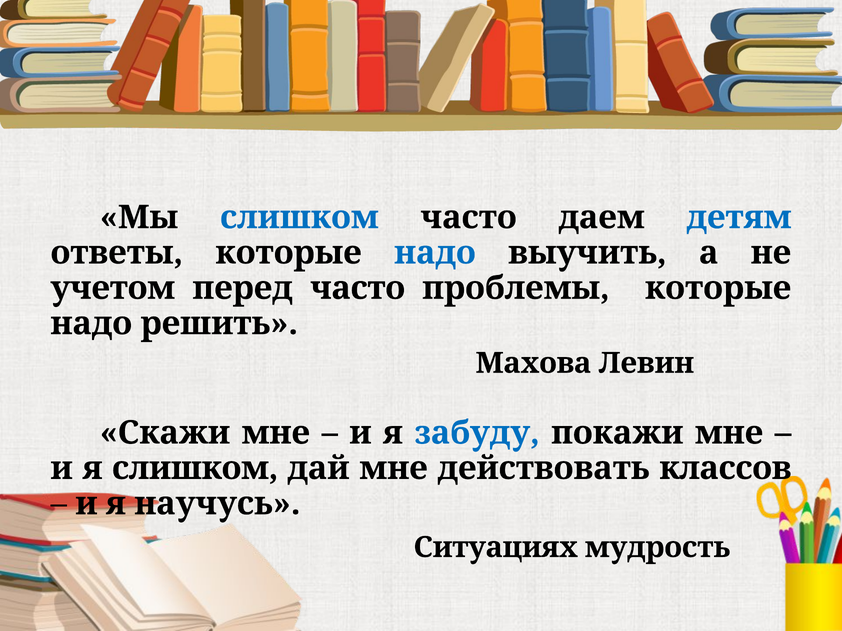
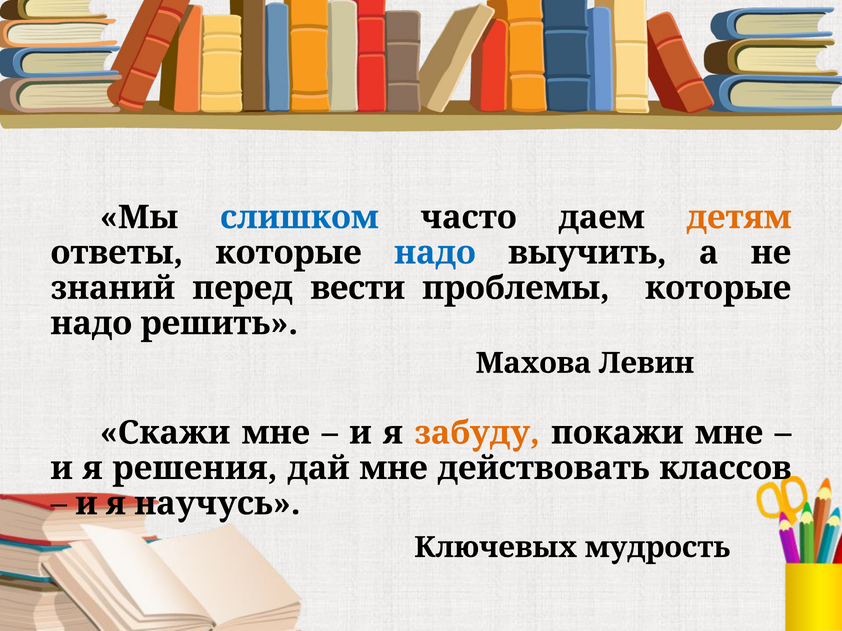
детям colour: blue -> orange (739, 218)
учетом: учетом -> знаний (113, 288)
перед часто: часто -> вести (358, 288)
забуду colour: blue -> orange (477, 433)
я слишком: слишком -> решения (195, 469)
Ситуациях: Ситуациях -> Ключевых (496, 548)
